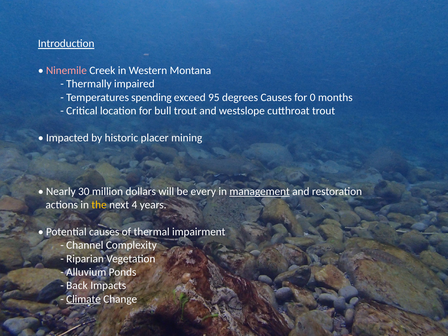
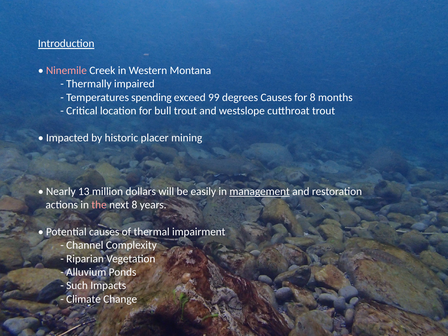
95: 95 -> 99 (214, 97)
for 0: 0 -> 8 (313, 97)
30: 30 -> 13 (84, 191)
every: every -> easily (203, 191)
the colour: yellow -> pink (99, 205)
next 4: 4 -> 8 (134, 205)
Back: Back -> Such (77, 286)
Climate underline: present -> none (84, 299)
